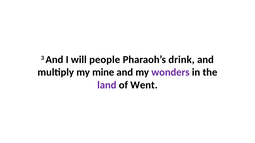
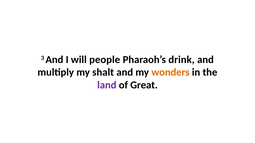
mine: mine -> shalt (103, 72)
wonders colour: purple -> orange (170, 72)
Went: Went -> Great (144, 85)
